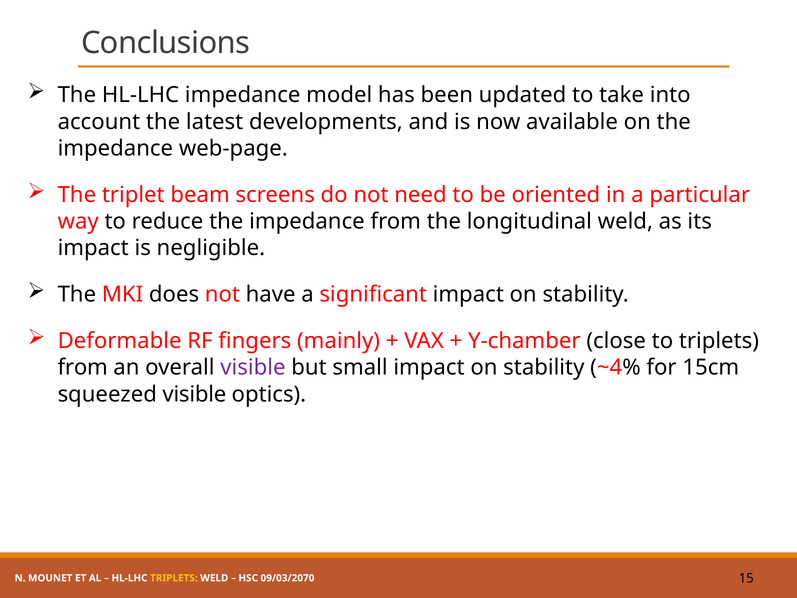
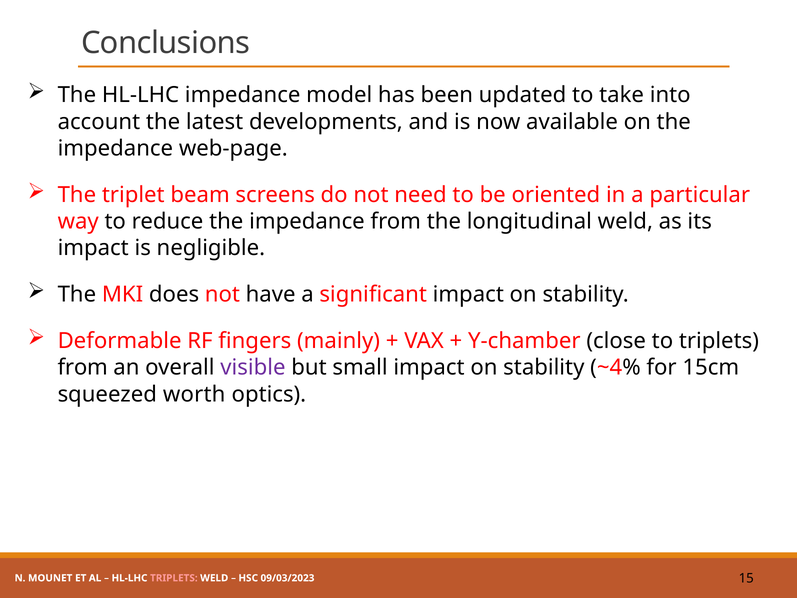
squeezed visible: visible -> worth (194, 394)
TRIPLETS colour: yellow -> pink (174, 578)
09/03/2070: 09/03/2070 -> 09/03/2023 (287, 578)
